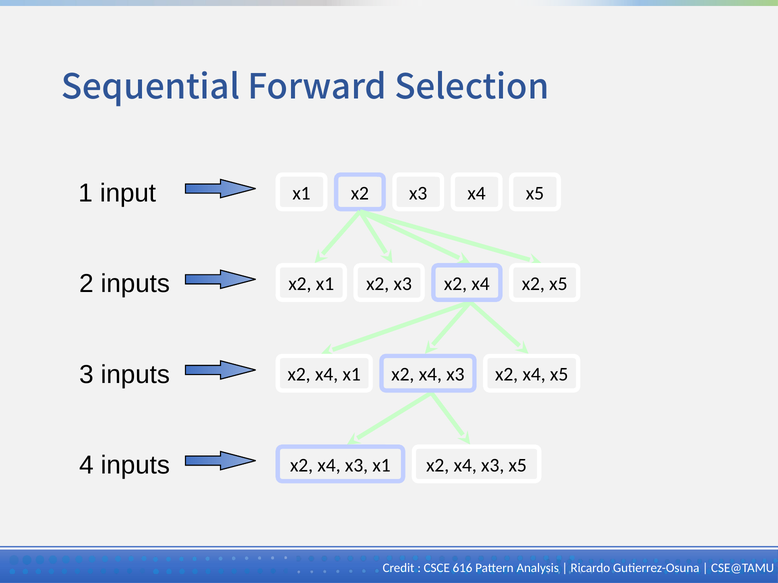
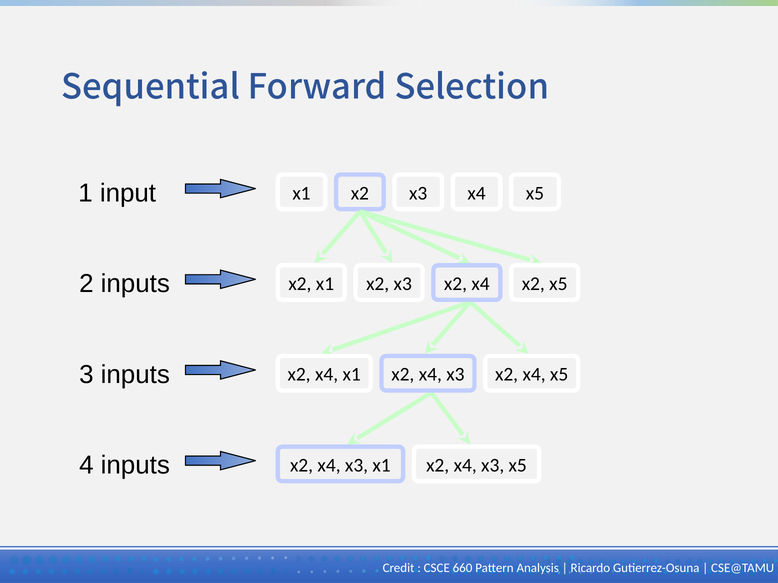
616: 616 -> 660 (463, 569)
